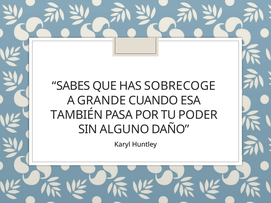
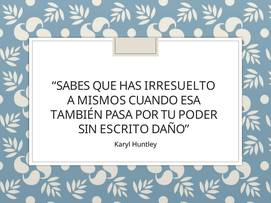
SOBRECOGE: SOBRECOGE -> IRRESUELTO (180, 86)
GRANDE: GRANDE -> MISMOS (102, 101)
ALGUNO: ALGUNO -> ESCRITO (124, 129)
